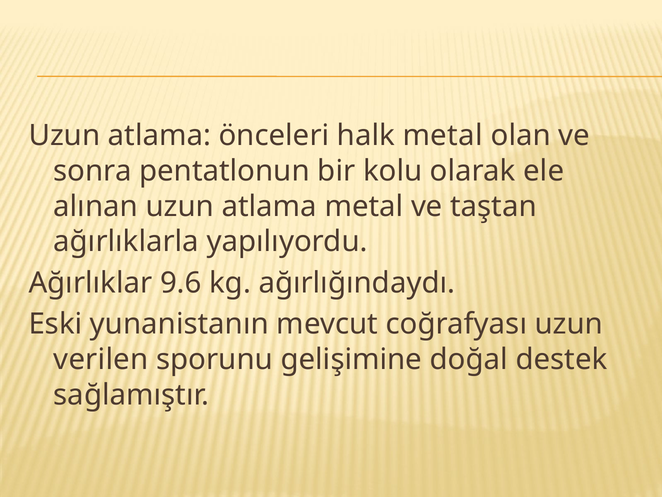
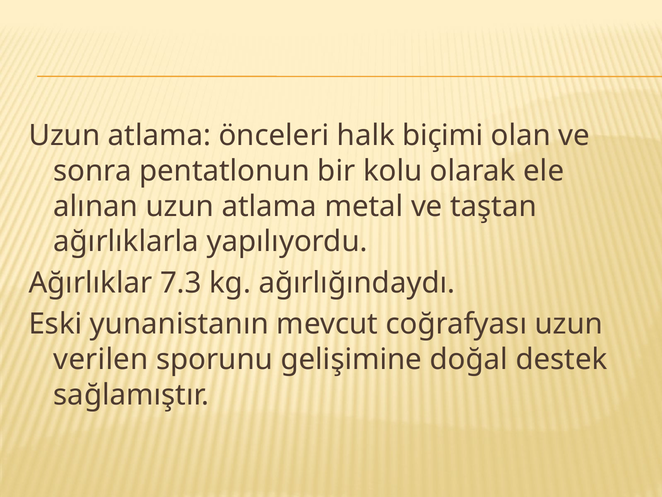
halk metal: metal -> biçimi (443, 135)
9.6: 9.6 -> 7.3 (181, 283)
